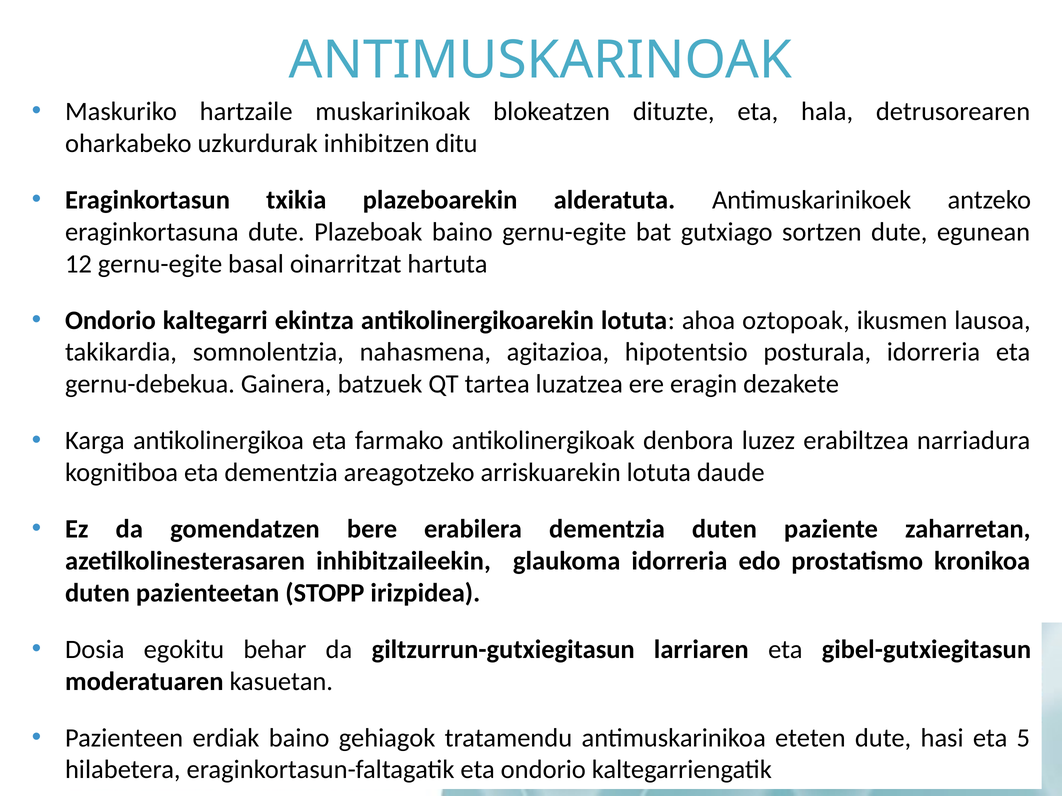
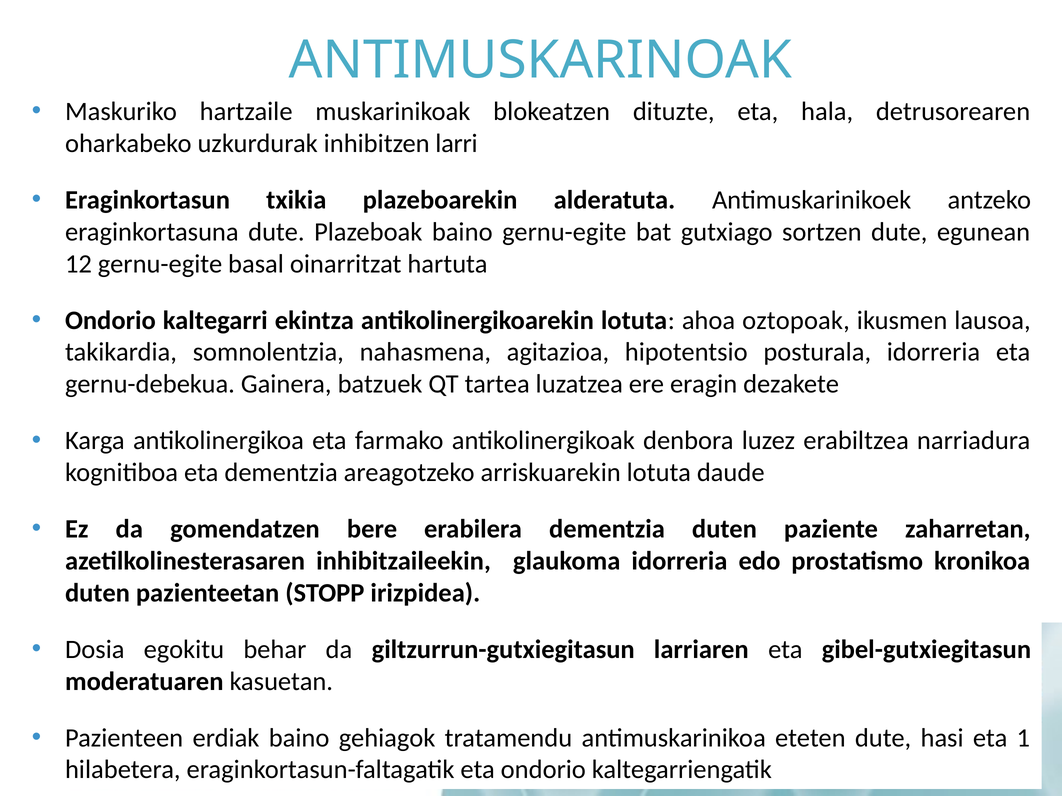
ditu: ditu -> larri (456, 144)
5: 5 -> 1 (1023, 738)
